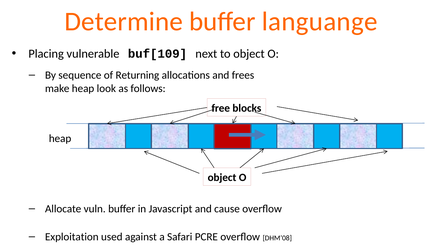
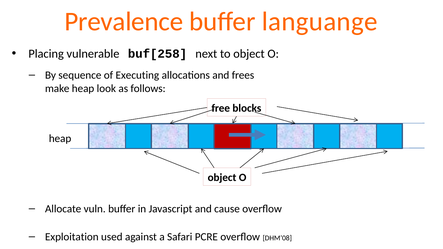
Determine: Determine -> Prevalence (124, 22)
buf[109: buf[109 -> buf[258 (157, 54)
Returning: Returning -> Executing (137, 75)
